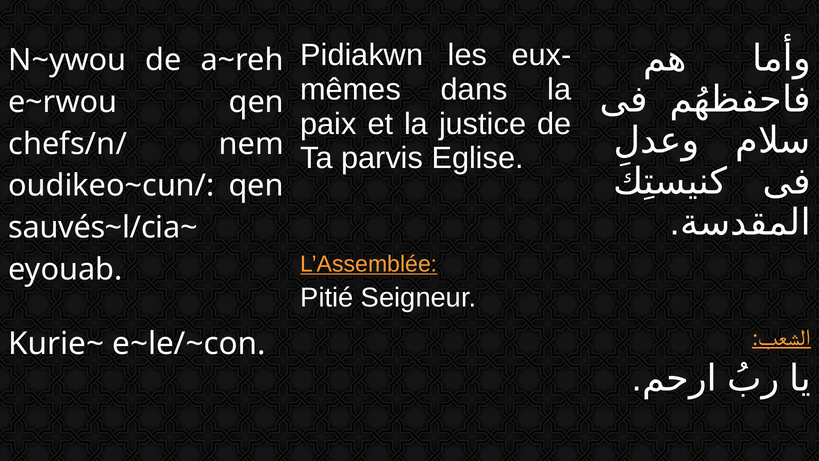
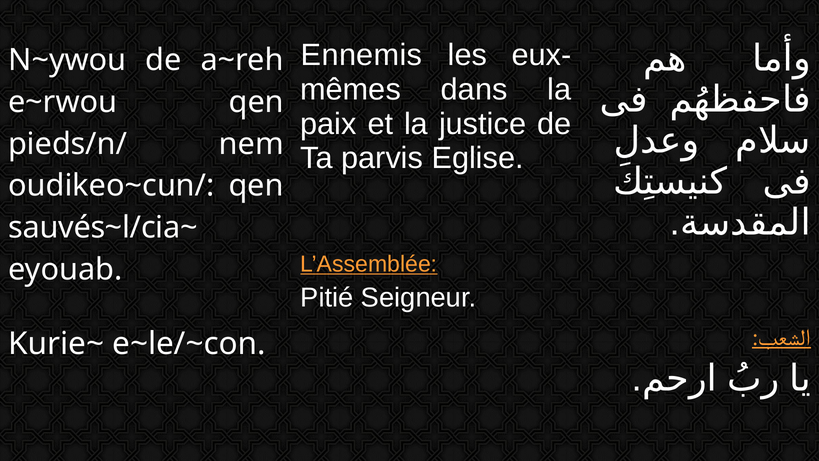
Pidiakwn: Pidiakwn -> Ennemis (362, 55)
chefs/n/: chefs/n/ -> pieds/n/ (68, 144)
